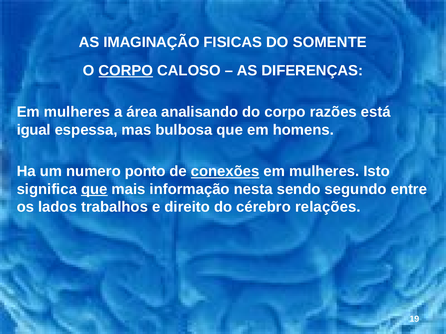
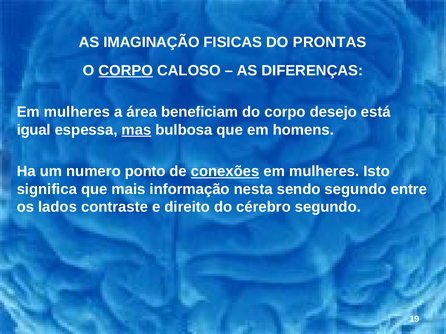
SOMENTE: SOMENTE -> PRONTAS (330, 42)
analisando: analisando -> beneficiam (200, 112)
razões: razões -> desejo (333, 112)
mas underline: none -> present (137, 130)
que underline: present -> none (94, 189)
trabalhos: trabalhos -> contraste (115, 207)
cérebro relações: relações -> segundo (328, 207)
